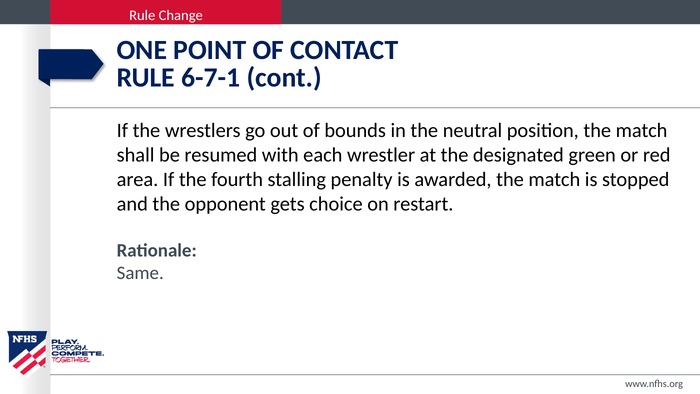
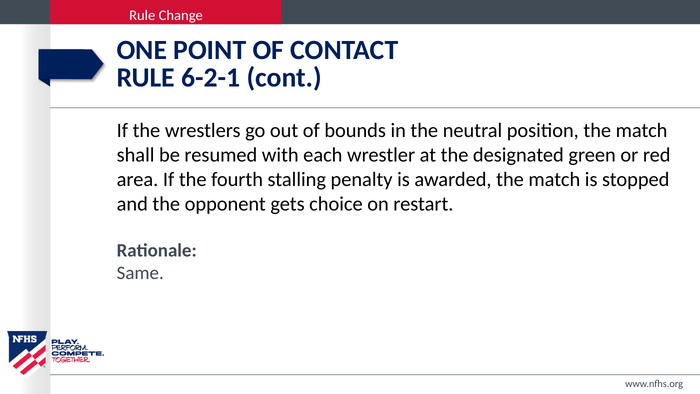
6-7-1: 6-7-1 -> 6-2-1 (211, 78)
